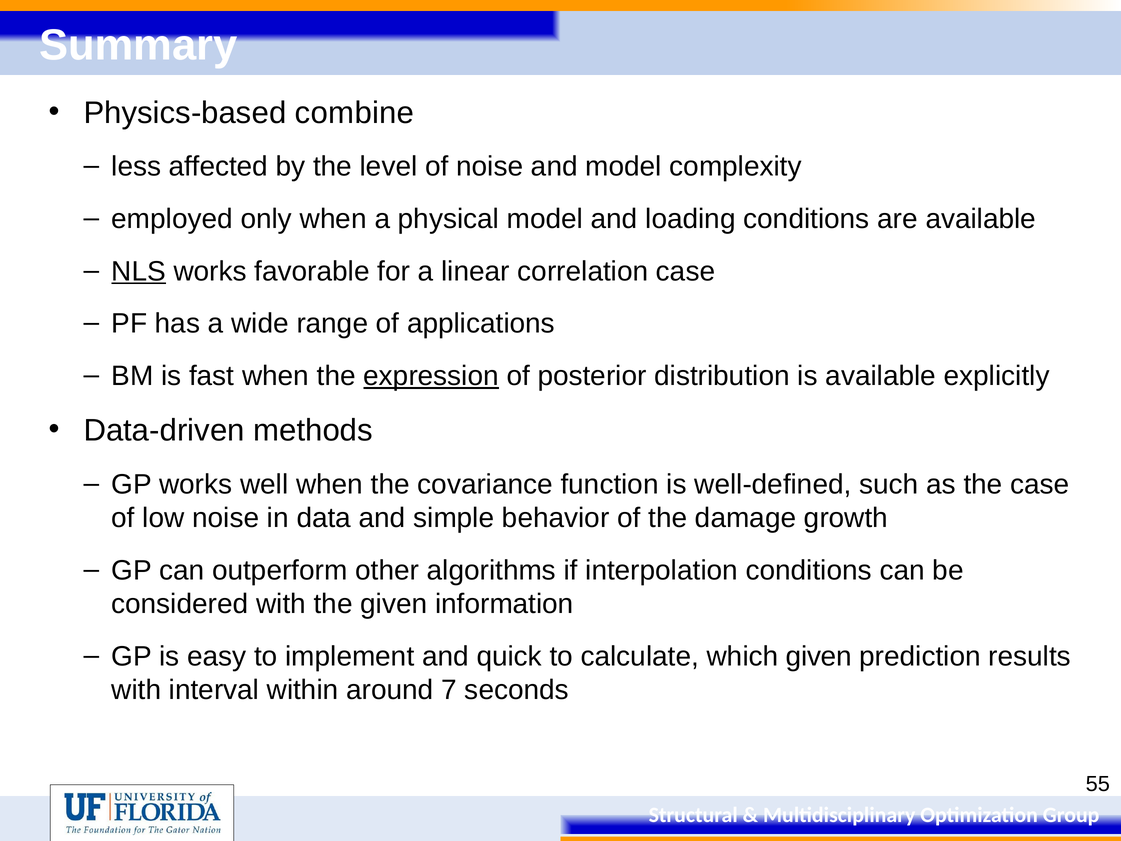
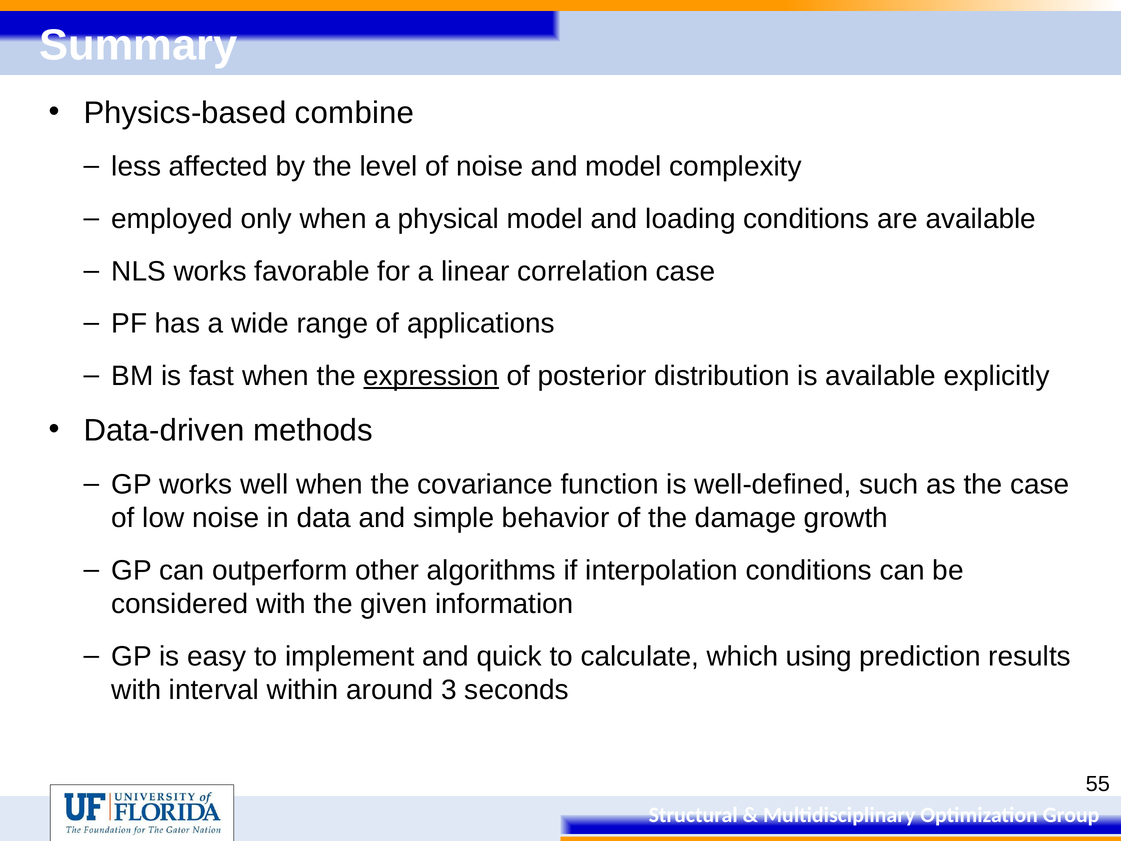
NLS underline: present -> none (139, 271)
which given: given -> using (819, 656)
7: 7 -> 3 (449, 690)
